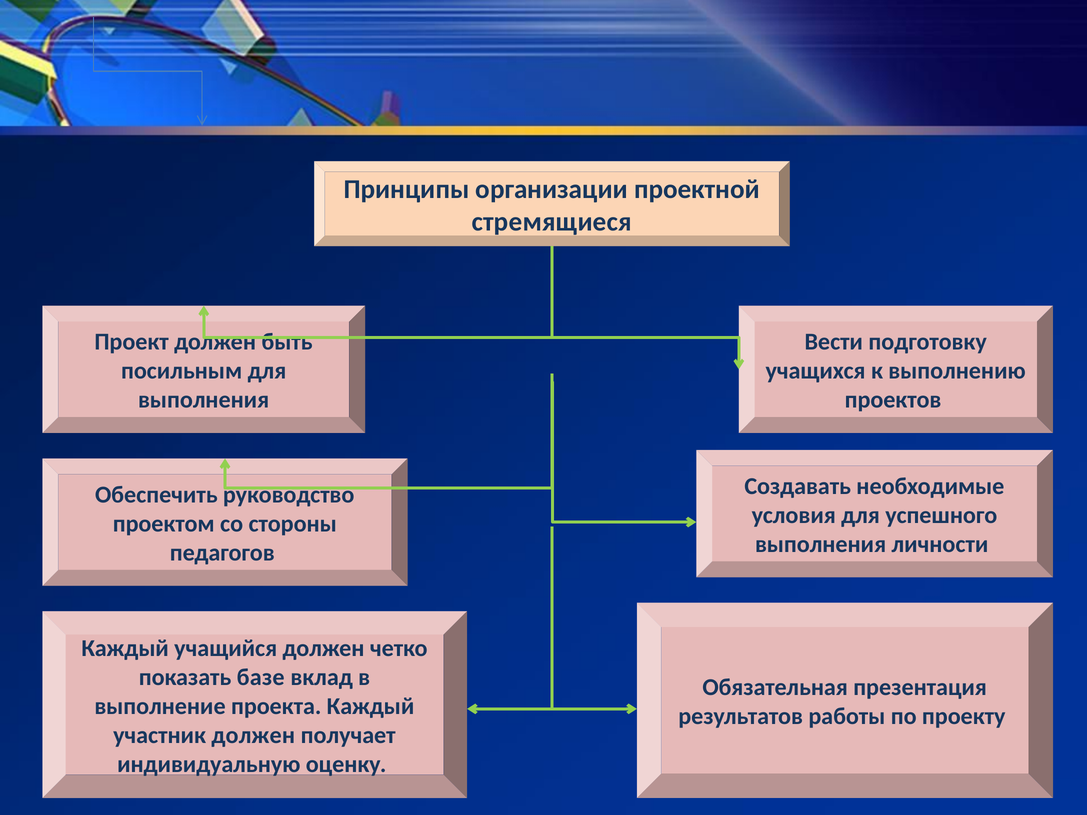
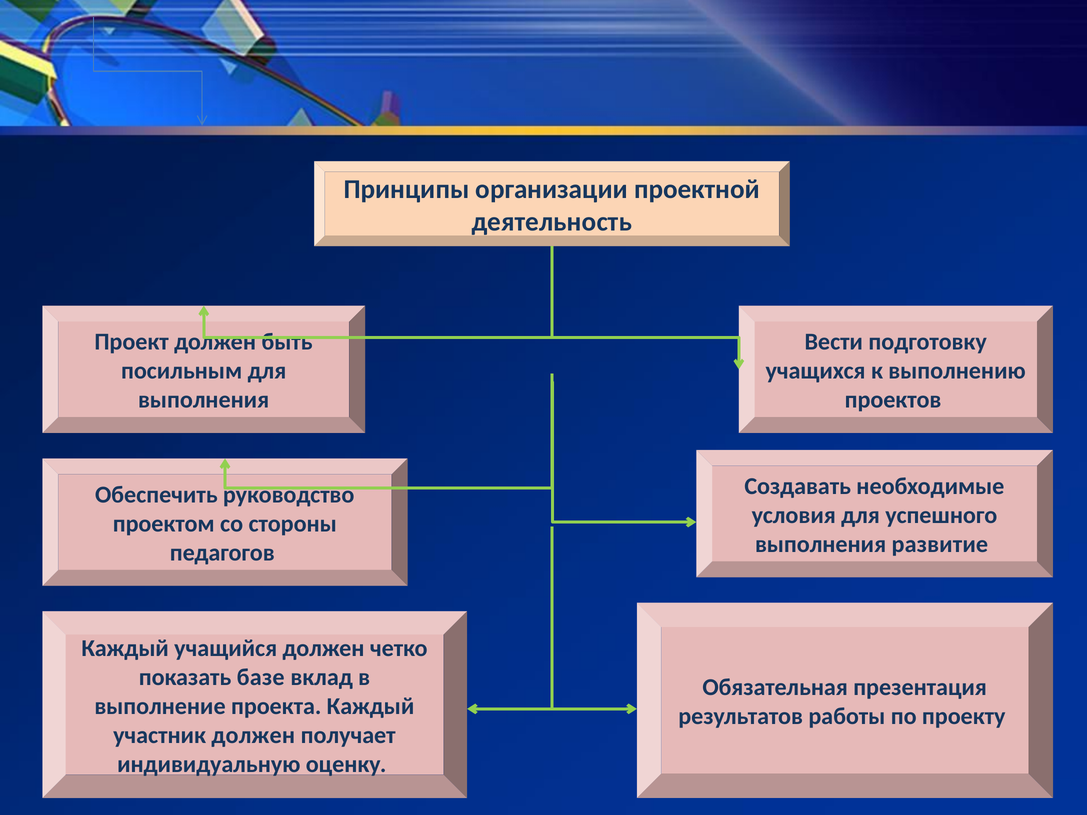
стремящиеся: стремящиеся -> деятельность (552, 222)
личности: личности -> развитие (940, 544)
